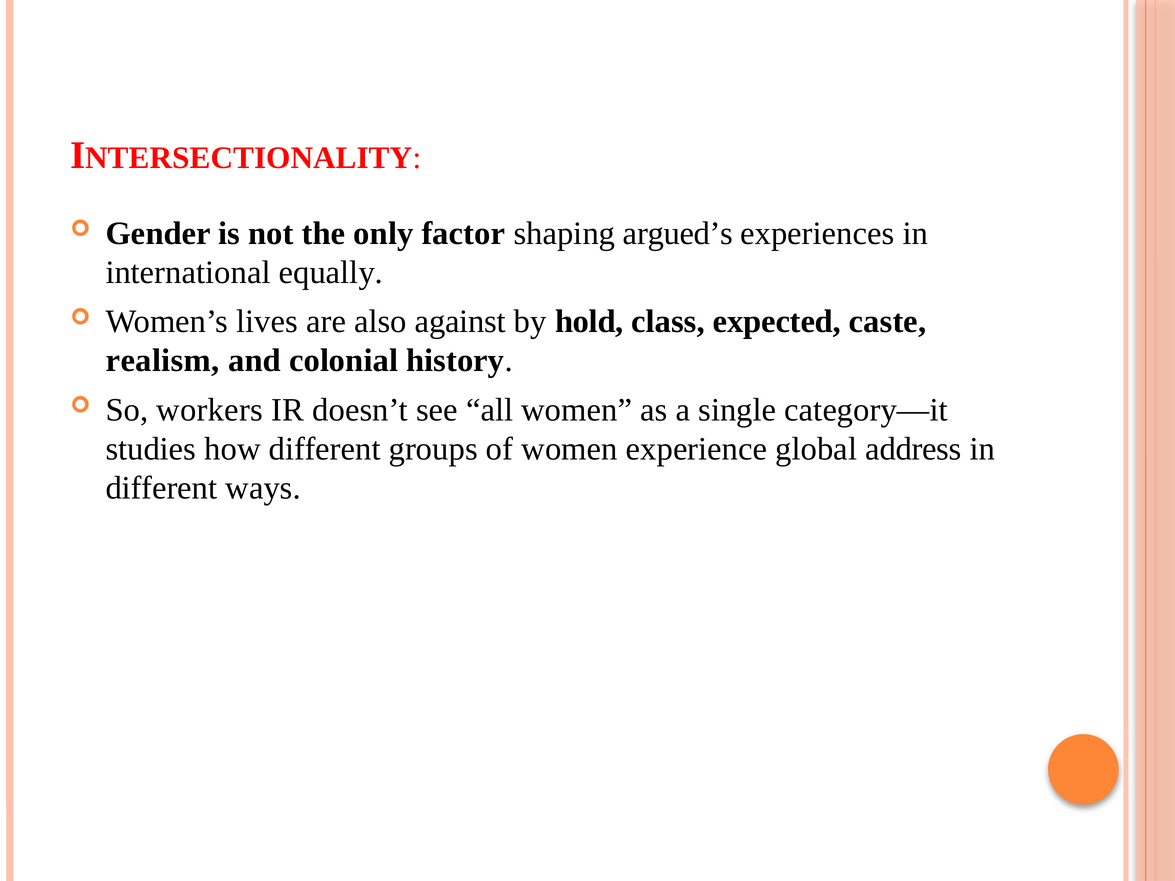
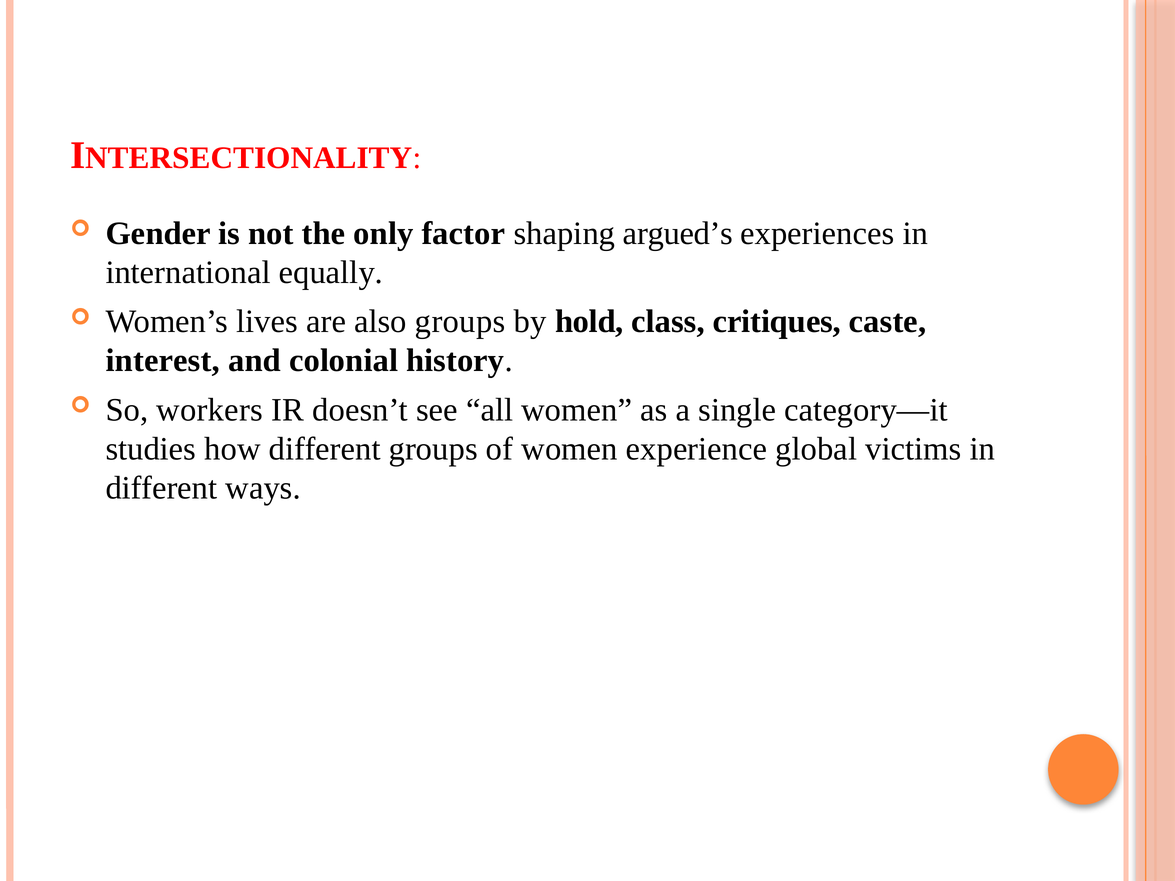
also against: against -> groups (460, 322)
expected: expected -> critiques (777, 322)
realism: realism -> interest (163, 361)
address: address -> victims (913, 449)
